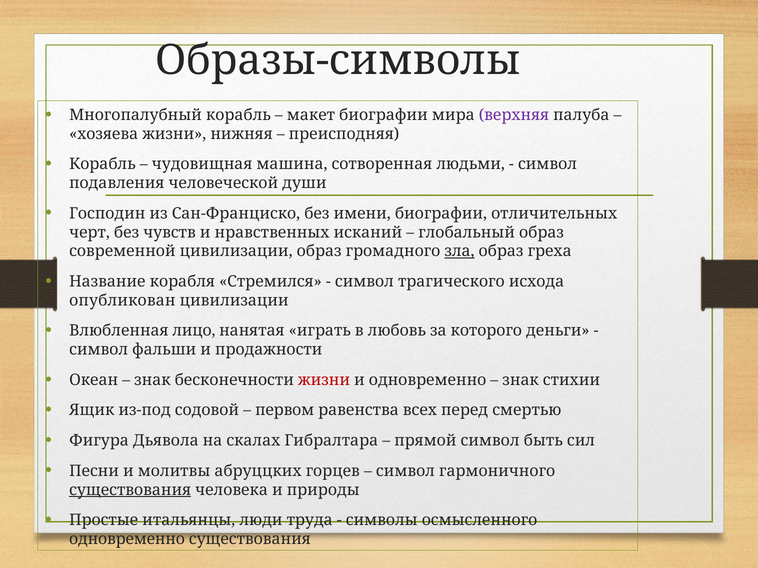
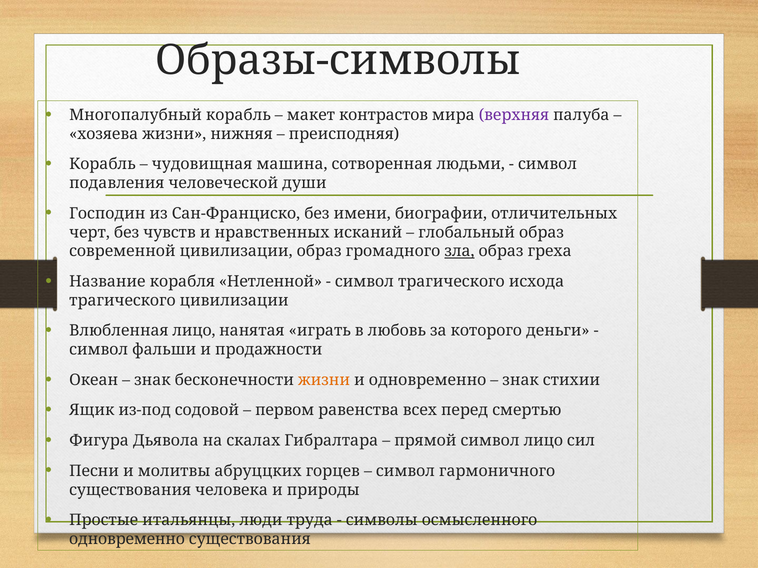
макет биографии: биографии -> контрастов (384, 115)
Стремился: Стремился -> Нетленной (271, 282)
опубликован: опубликован -> трагического (122, 301)
жизни colour: red -> orange (324, 380)
символ быть: быть -> лицо (543, 441)
существования underline: present -> none (130, 490)
